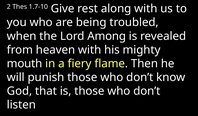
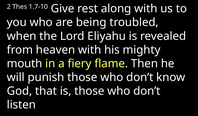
Among: Among -> Eliyahu (107, 36)
